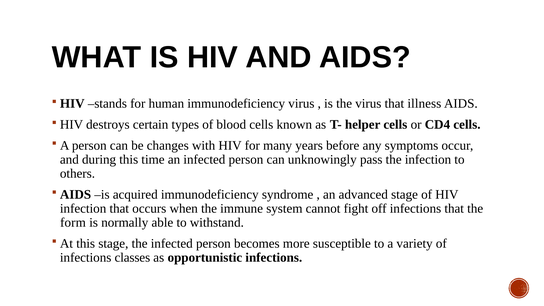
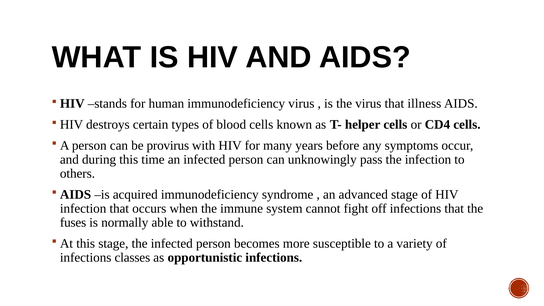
changes: changes -> provirus (168, 145)
form: form -> fuses (73, 223)
